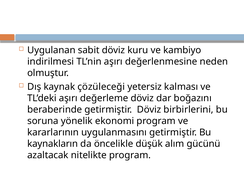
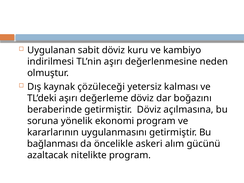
birbirlerini: birbirlerini -> açılmasına (189, 110)
kaynakların: kaynakların -> bağlanması (53, 144)
düşük: düşük -> askeri (149, 144)
